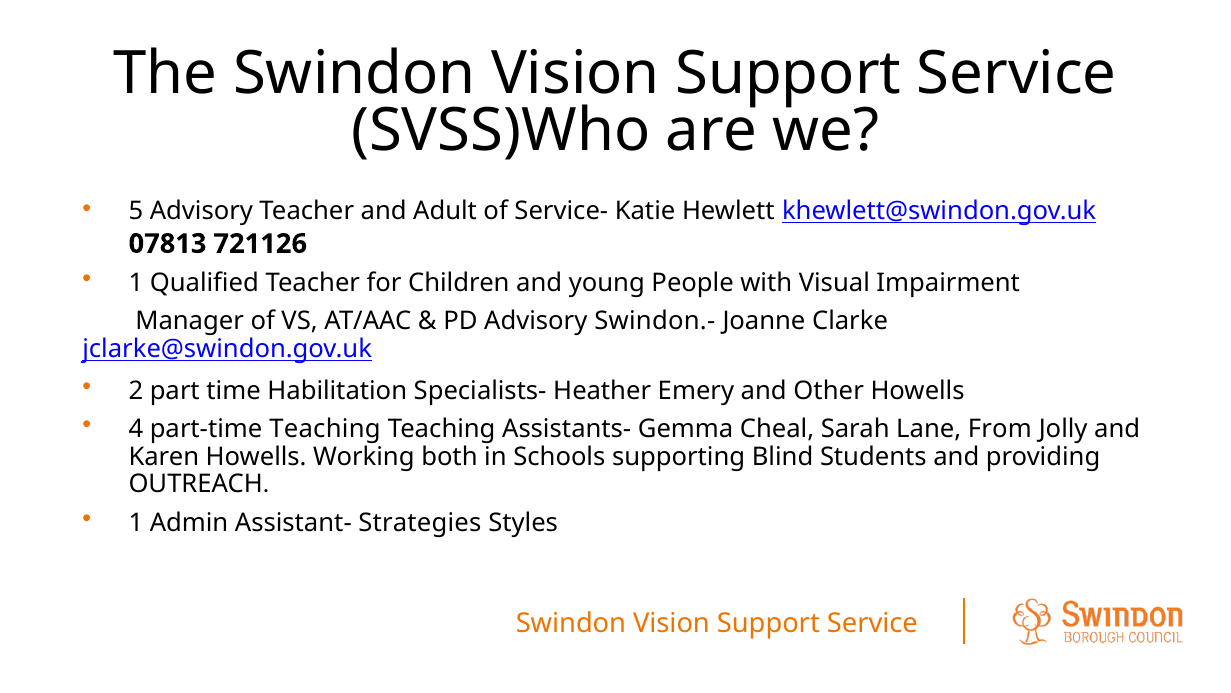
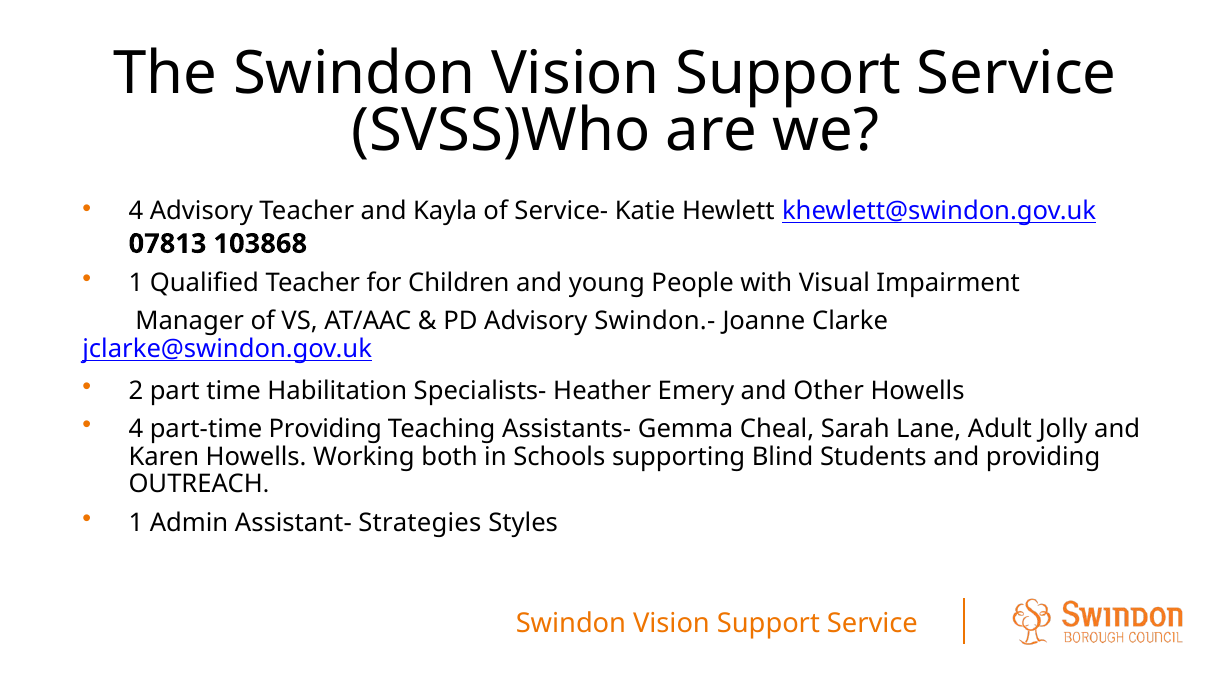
5: 5 -> 4 (136, 211)
Adult: Adult -> Kayla (445, 211)
721126: 721126 -> 103868 (260, 244)
part-time Teaching: Teaching -> Providing (325, 429)
From: From -> Adult (1000, 429)
